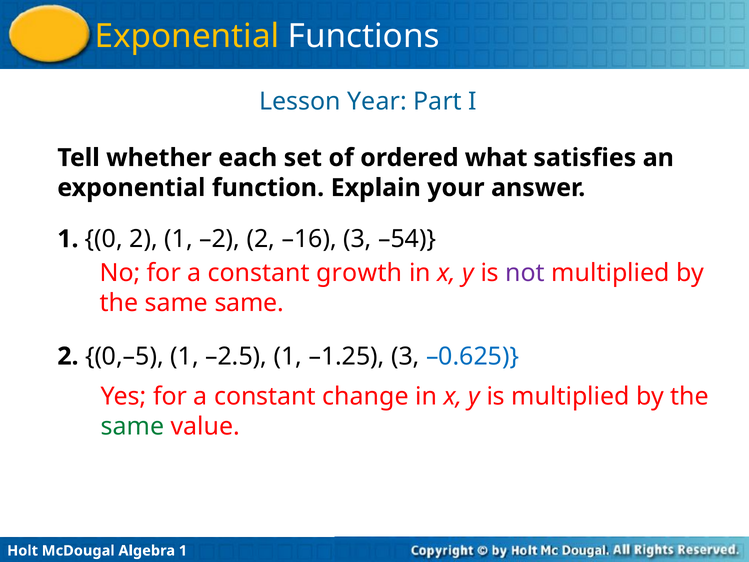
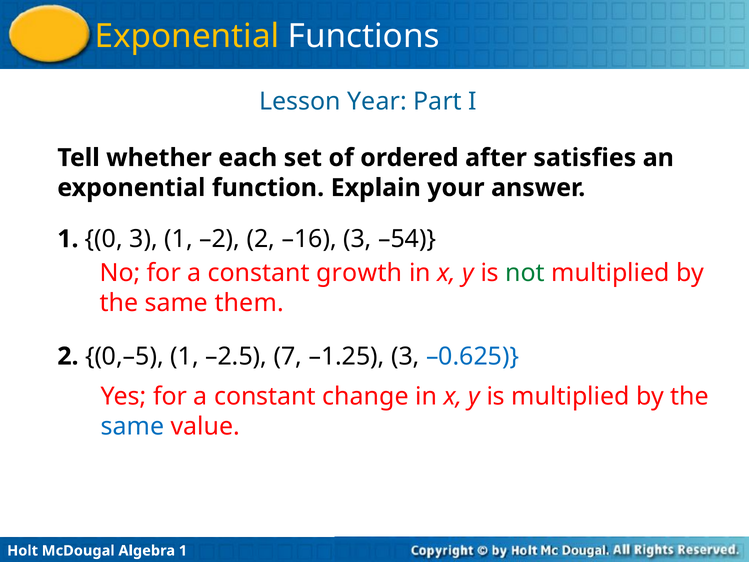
what: what -> after (496, 158)
0 2: 2 -> 3 (144, 239)
not colour: purple -> green (525, 273)
same same: same -> them (249, 303)
–2.5 1: 1 -> 7 (288, 356)
same colour: green -> blue (133, 426)
